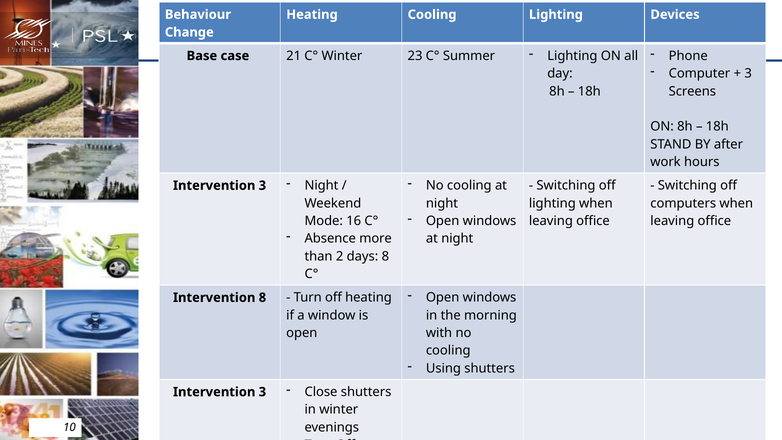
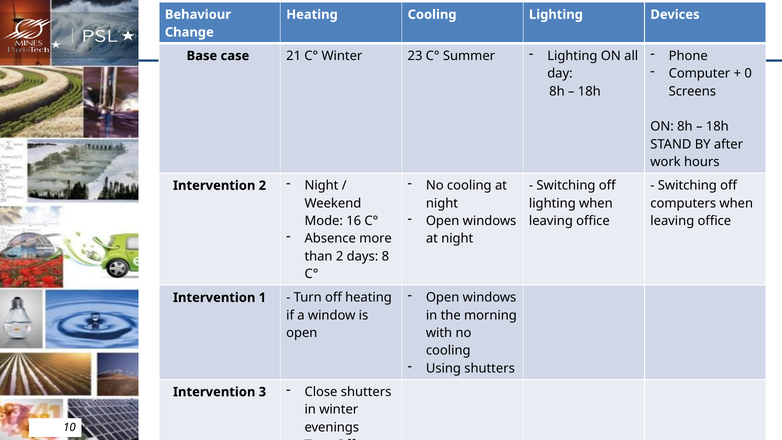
3: 3 -> 0 (748, 73)
3: 3 -> 2 (262, 186)
Intervention 8: 8 -> 1 (262, 298)
